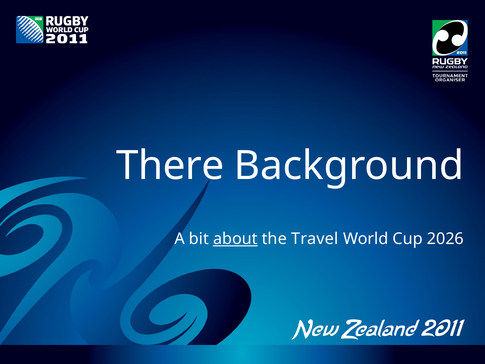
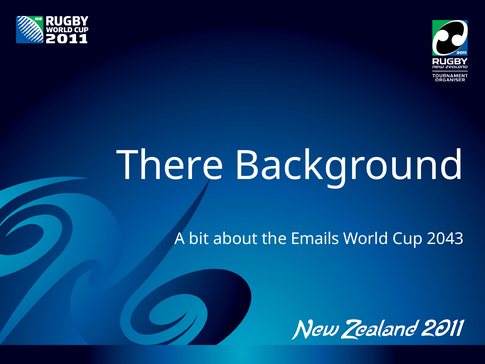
about underline: present -> none (235, 239)
Travel: Travel -> Emails (315, 239)
2026: 2026 -> 2043 (445, 239)
